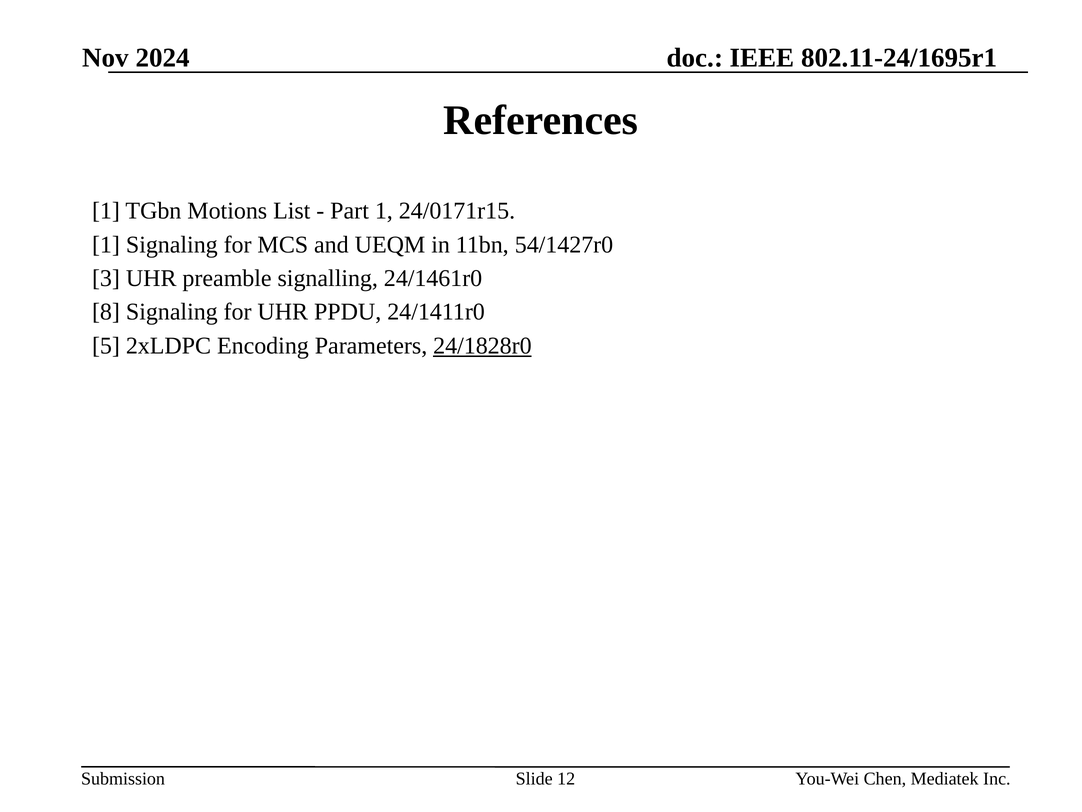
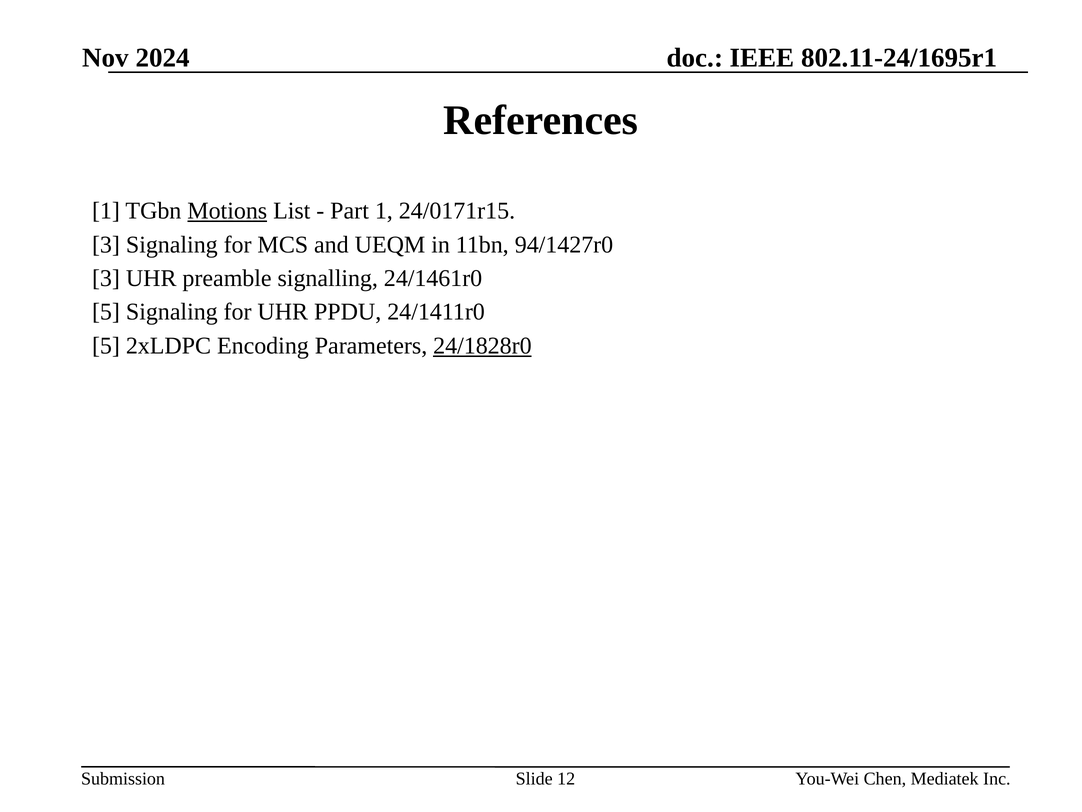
Motions underline: none -> present (227, 211)
1: 1 -> 3 (106, 245)
54/1427r0: 54/1427r0 -> 94/1427r0 (564, 245)
8: 8 -> 5 (106, 312)
